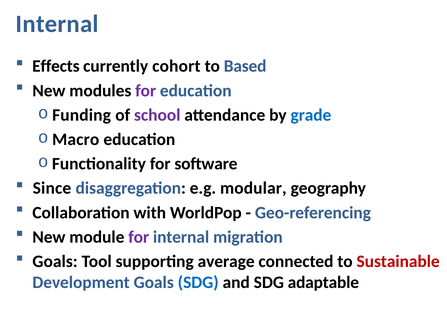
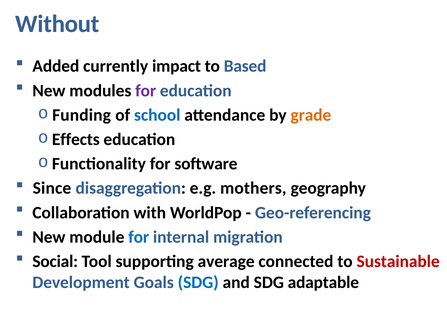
Internal: Internal -> Without (57, 24)
Effects: Effects -> Added (56, 66)
cohort: cohort -> impact (177, 66)
school colour: purple -> blue (157, 115)
grade colour: blue -> orange (311, 115)
Macro: Macro -> Effects (76, 139)
modular: modular -> mothers (253, 188)
for colour: purple -> blue (139, 237)
Goals: Goals -> Social (55, 261)
